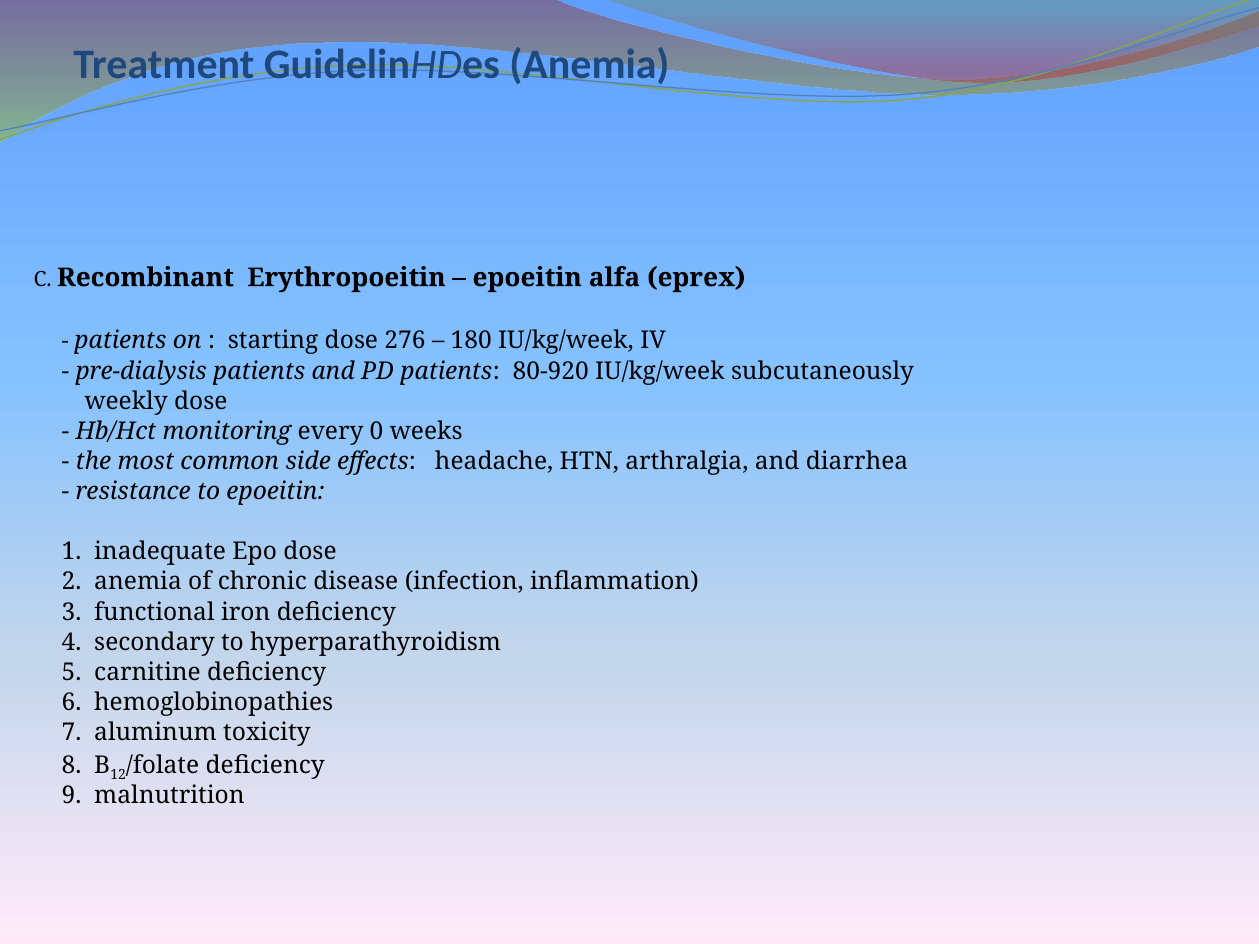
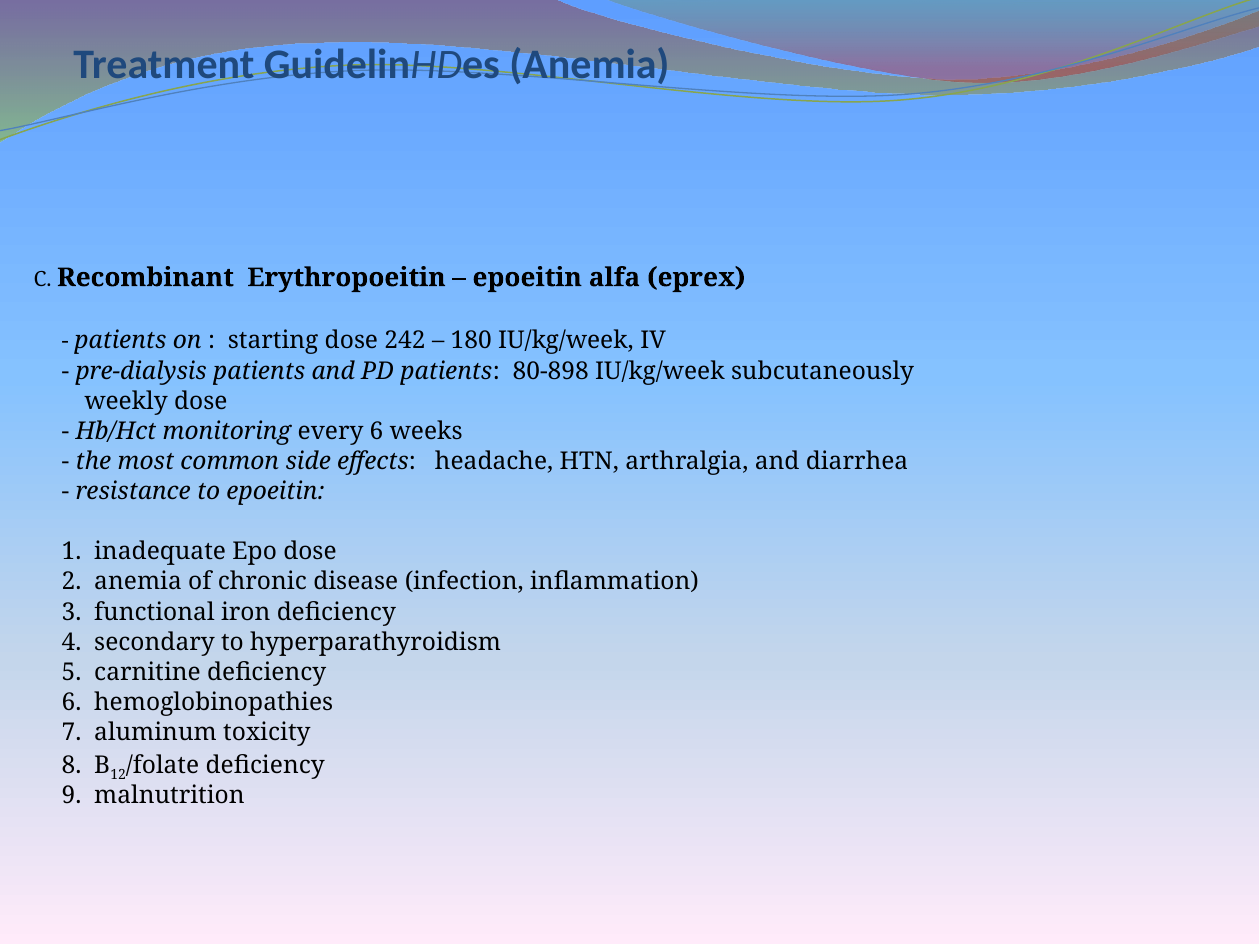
276: 276 -> 242 (405, 341)
80-920: 80-920 -> 80-898 (551, 371)
every 0: 0 -> 6 (377, 431)
